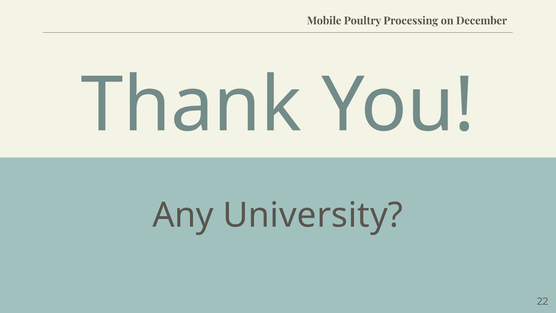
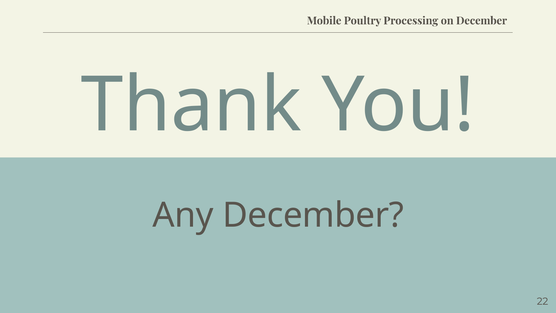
Any University: University -> December (313, 215)
